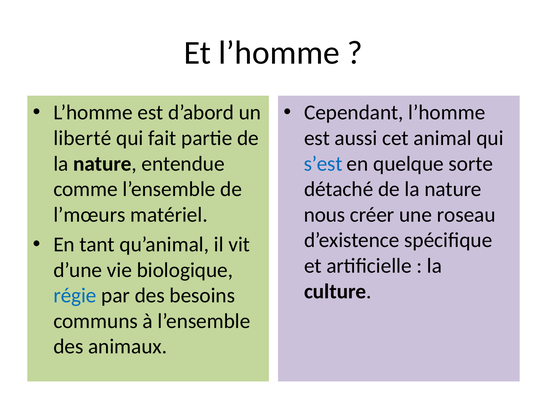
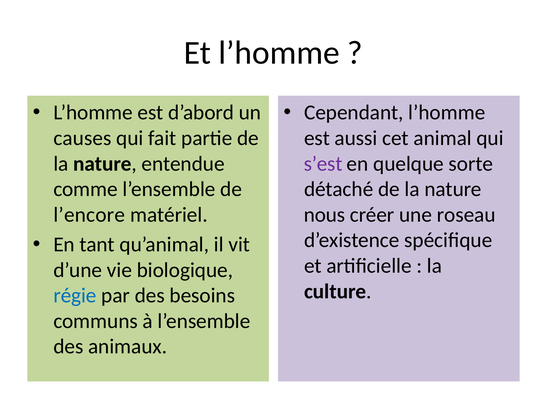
liberté: liberté -> causes (82, 138)
s’est colour: blue -> purple (323, 164)
l’mœurs: l’mœurs -> l’encore (89, 215)
